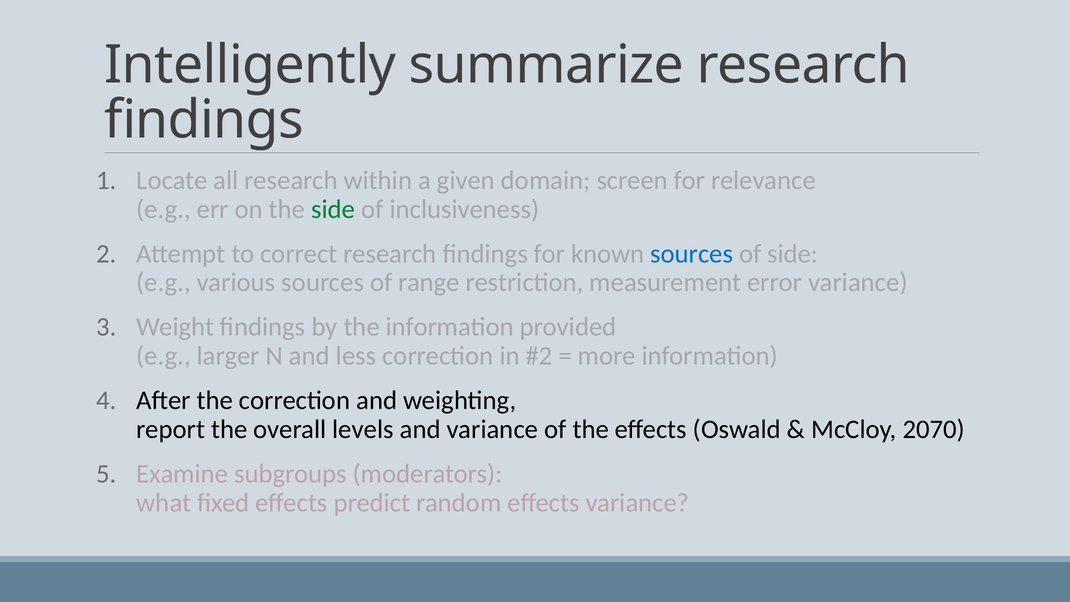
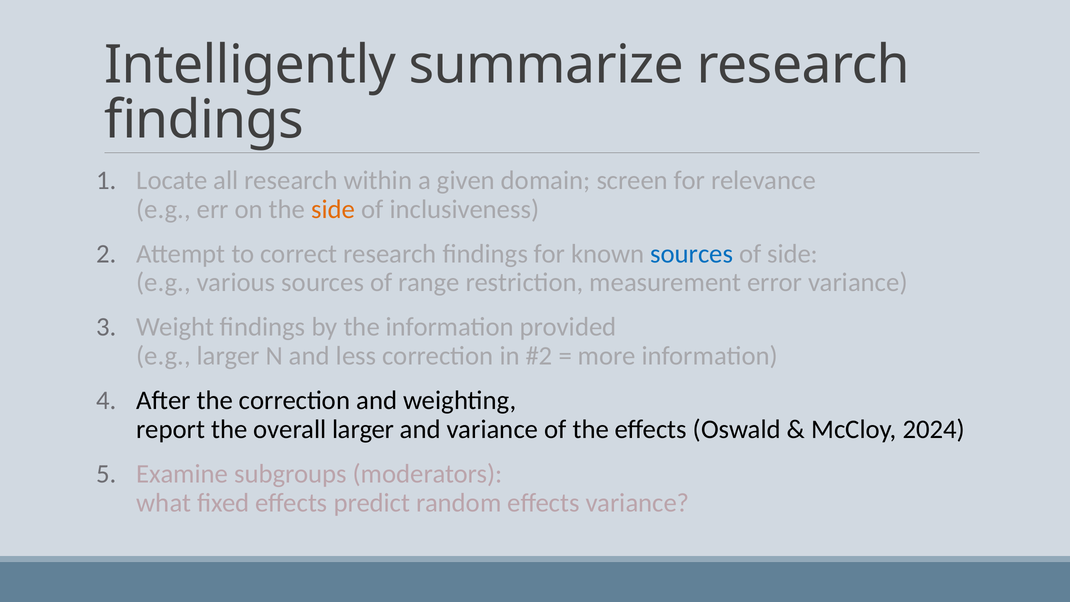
side colour: green -> orange (333, 209)
overall levels: levels -> larger (363, 429)
2070: 2070 -> 2024 (934, 429)
